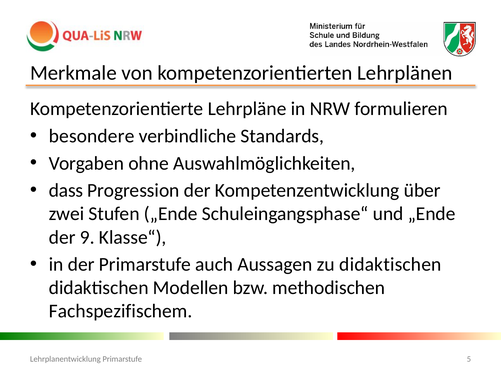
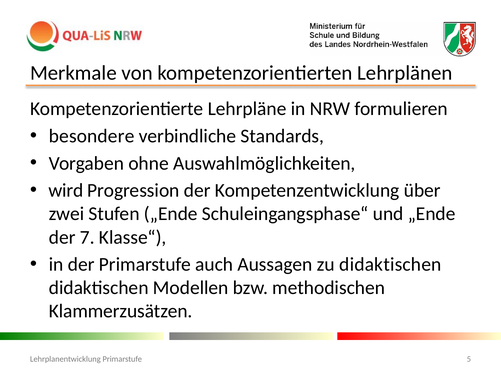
dass: dass -> wird (66, 190)
9: 9 -> 7 (87, 237)
Fachspezifischem: Fachspezifischem -> Klammerzusätzen (121, 311)
